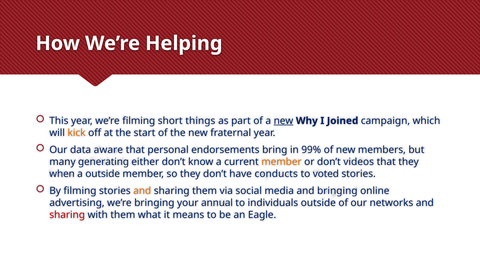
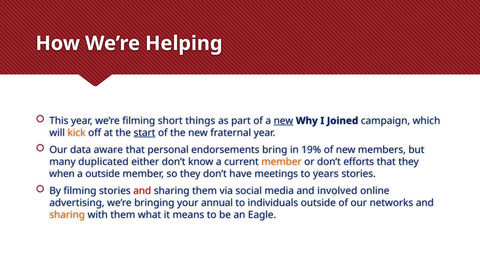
start underline: none -> present (145, 133)
99%: 99% -> 19% (311, 150)
generating: generating -> duplicated (103, 162)
videos: videos -> efforts (359, 162)
conducts: conducts -> meetings (276, 174)
voted: voted -> years (326, 174)
and colour: orange -> red (142, 191)
and bringing: bringing -> involved (337, 191)
sharing colour: red -> orange (67, 215)
